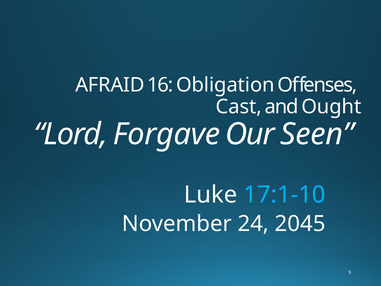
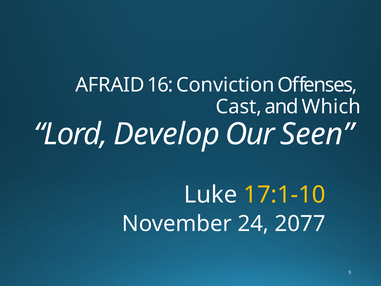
Obligation: Obligation -> Conviction (225, 85)
Ought: Ought -> Which (331, 107)
Forgave: Forgave -> Develop (167, 134)
17:1-10 colour: light blue -> yellow (284, 195)
2045: 2045 -> 2077 (300, 223)
